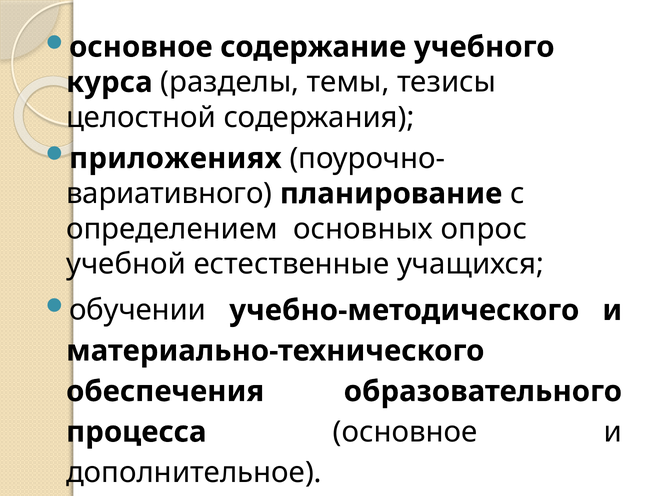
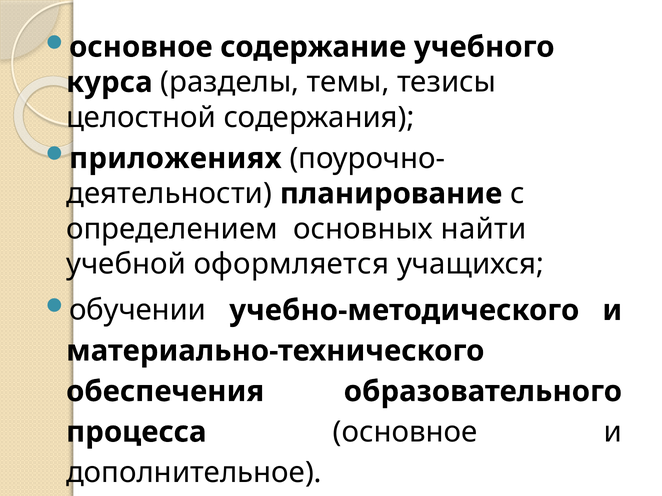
вариативного: вариативного -> деятельности (169, 194)
опрос: опрос -> найти (484, 229)
естественные: естественные -> оформляется (291, 264)
